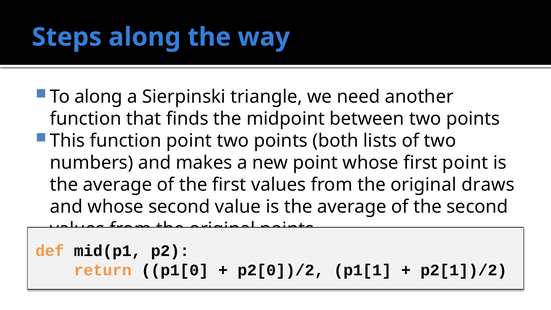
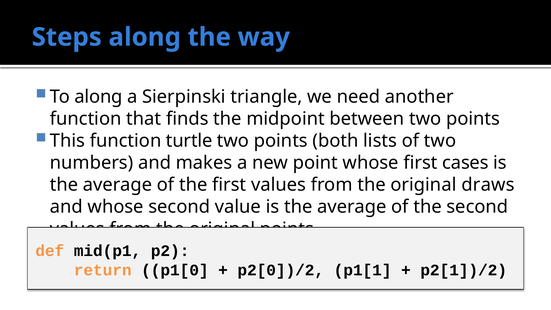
function point: point -> turtle (189, 141)
first point: point -> cases (465, 163)
